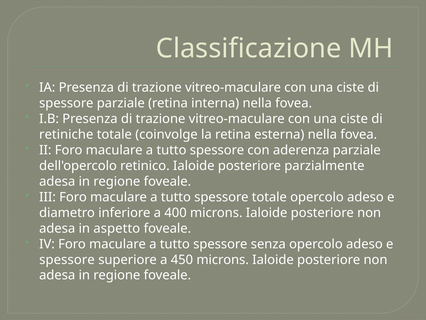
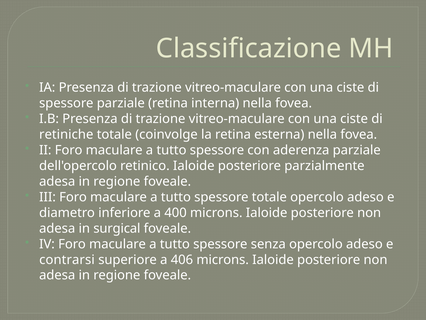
aspetto: aspetto -> surgical (117, 228)
spessore: spessore -> contrarsi (67, 259)
450: 450 -> 406 (182, 259)
